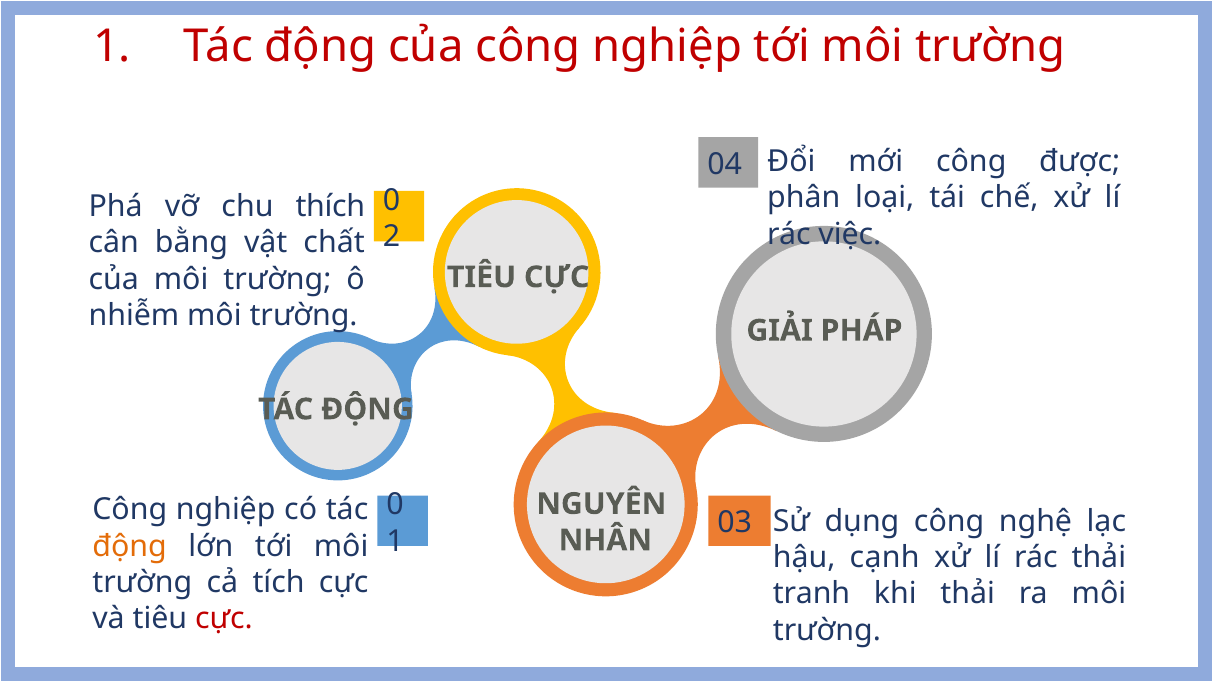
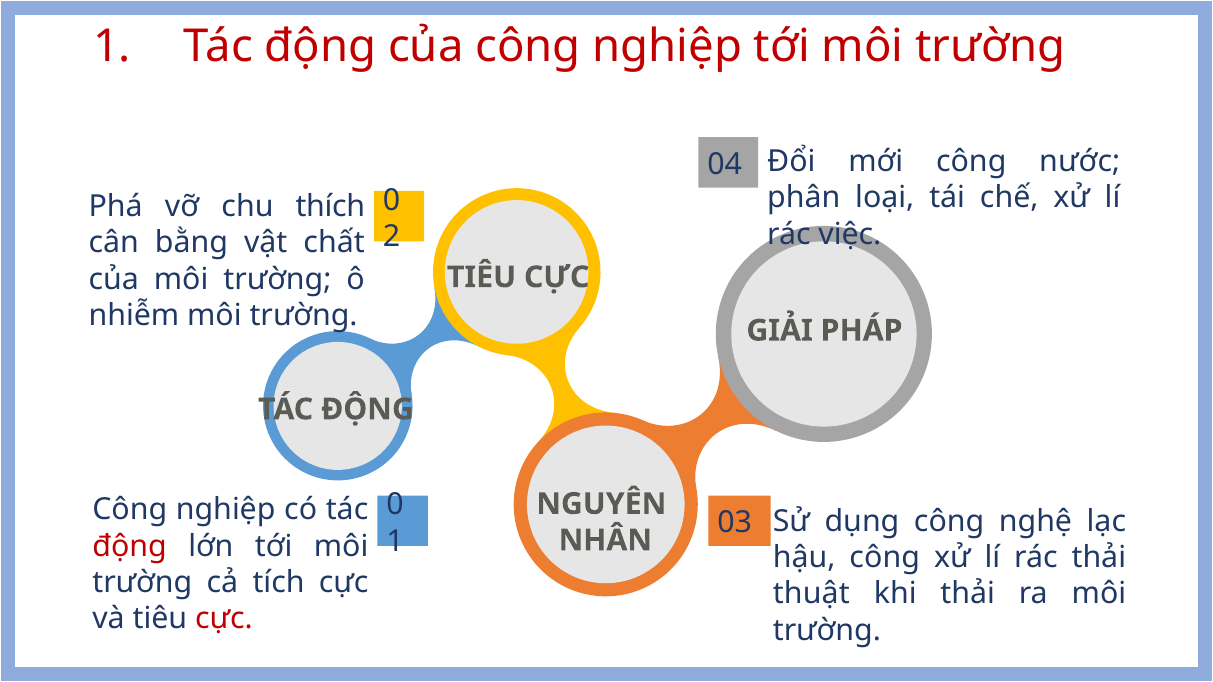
được: được -> nước (1080, 161)
động colour: orange -> red (130, 546)
hậu cạnh: cạnh -> công (885, 558)
tranh: tranh -> thuật (811, 594)
